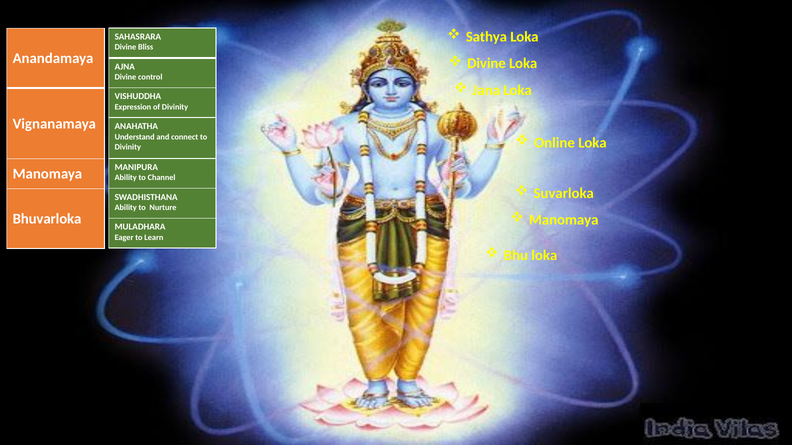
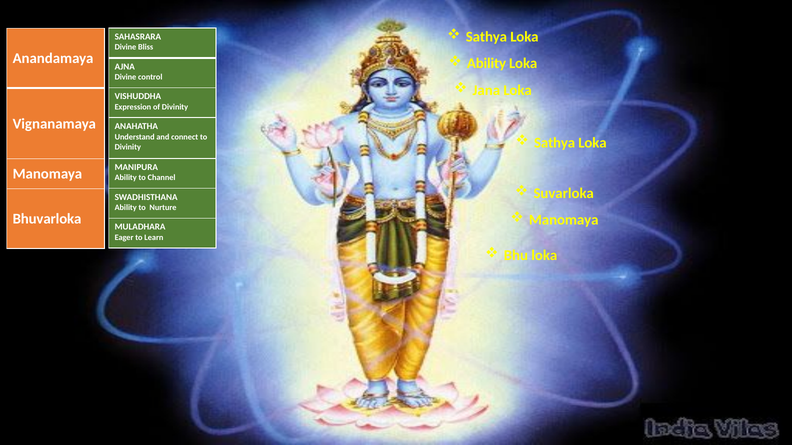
Divine: Divine -> Ability (487, 64)
Online: Online -> Sathya (555, 143)
